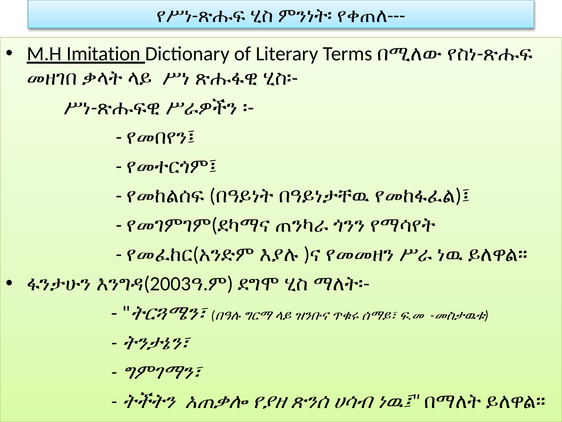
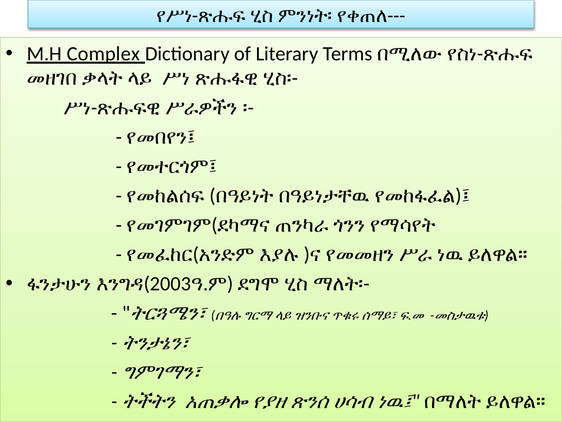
Imitation: Imitation -> Complex (103, 54)
